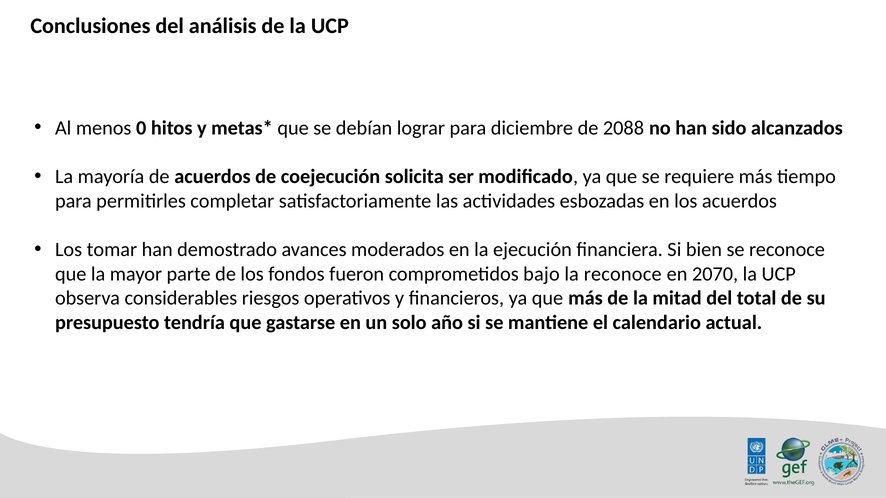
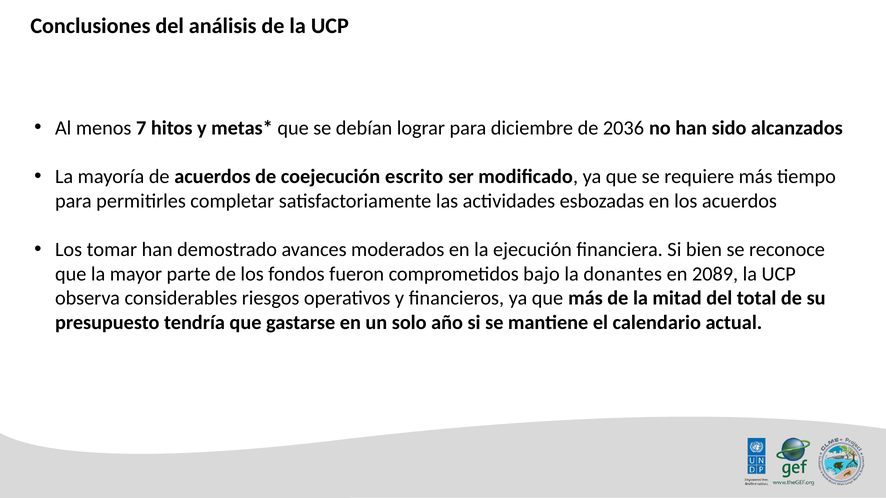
0: 0 -> 7 (141, 128)
2088: 2088 -> 2036 (623, 128)
solicita: solicita -> escrito (414, 177)
la reconoce: reconoce -> donantes (623, 274)
2070: 2070 -> 2089 (715, 274)
